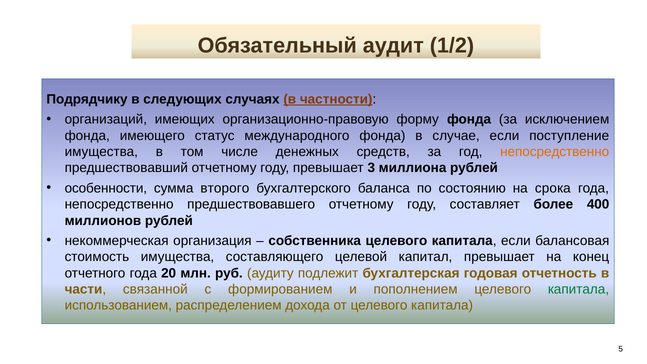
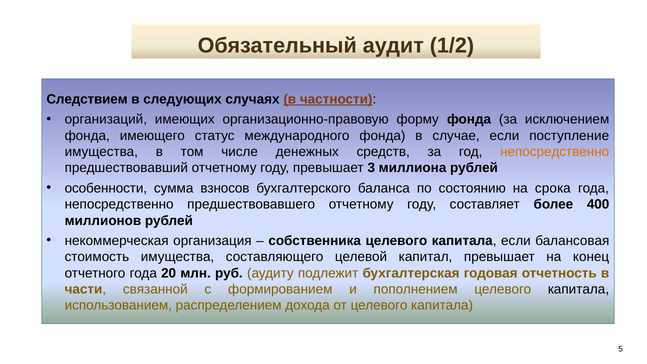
Подрядчику: Подрядчику -> Следствием (87, 99)
второго: второго -> взносов (225, 188)
капитала colour: green -> black (579, 289)
